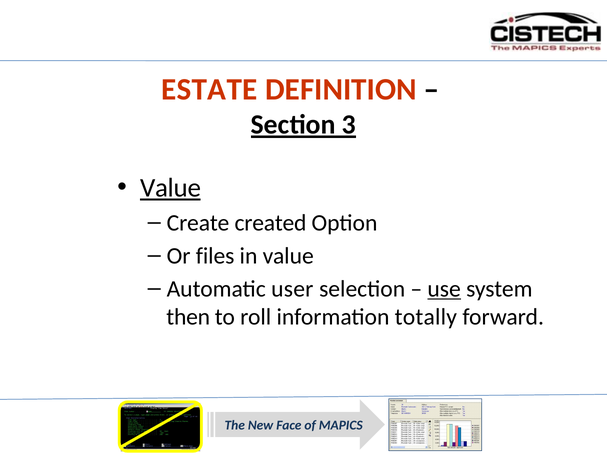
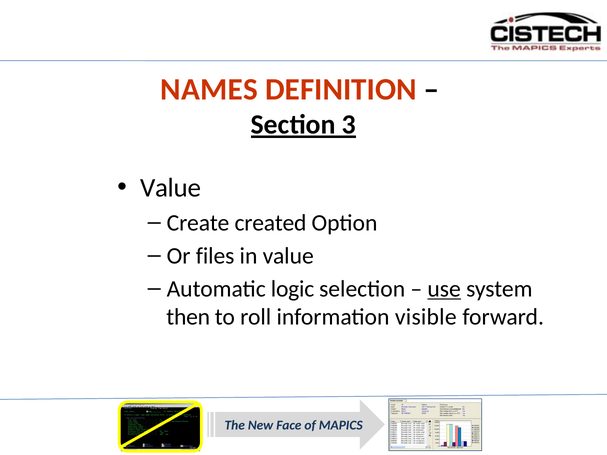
ESTATE: ESTATE -> NAMES (209, 90)
Value underline: present -> none (171, 188)
user: user -> logic (293, 289)
totally: totally -> visible (426, 317)
